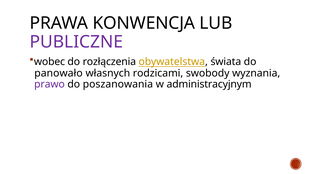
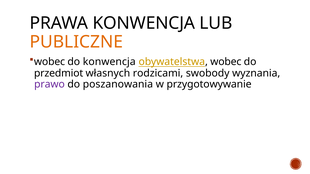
PUBLICZNE colour: purple -> orange (76, 42)
do rozłączenia: rozłączenia -> konwencja (109, 62)
obywatelstwa świata: świata -> wobec (226, 62)
panowało: panowało -> przedmiot (59, 73)
administracyjnym: administracyjnym -> przygotowywanie (209, 84)
